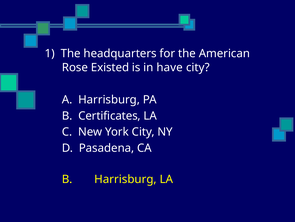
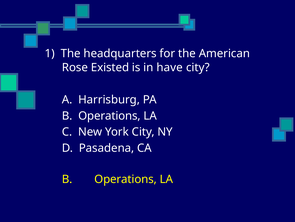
Certificates: Certificates -> Operations (109, 115)
Harrisburg: Harrisburg -> Operations (126, 179)
